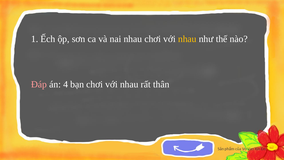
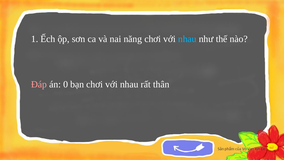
nai nhau: nhau -> năng (133, 39)
nhau colour: yellow -> light blue (187, 39)
4: 4 -> 0 (66, 84)
